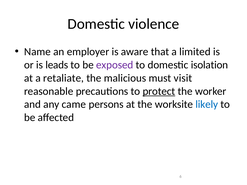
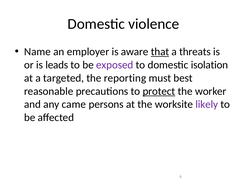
that underline: none -> present (160, 52)
limited: limited -> threats (195, 52)
retaliate: retaliate -> targeted (64, 78)
malicious: malicious -> reporting (125, 78)
visit: visit -> best (183, 78)
likely colour: blue -> purple (207, 105)
